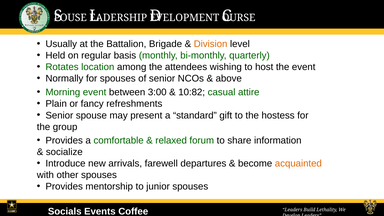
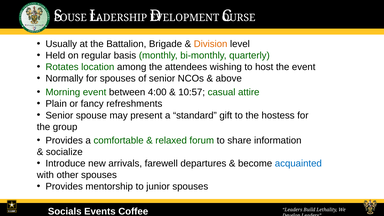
3:00: 3:00 -> 4:00 (157, 92)
10:82: 10:82 -> 10:57 (192, 92)
acquainted colour: orange -> blue (298, 163)
